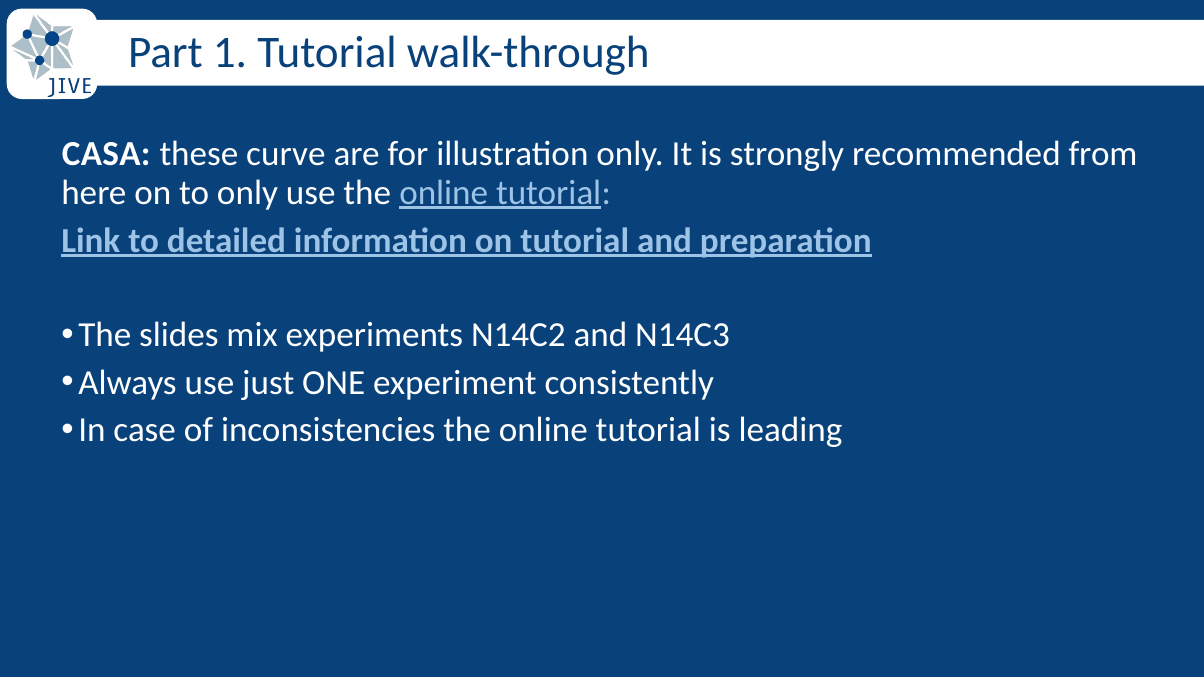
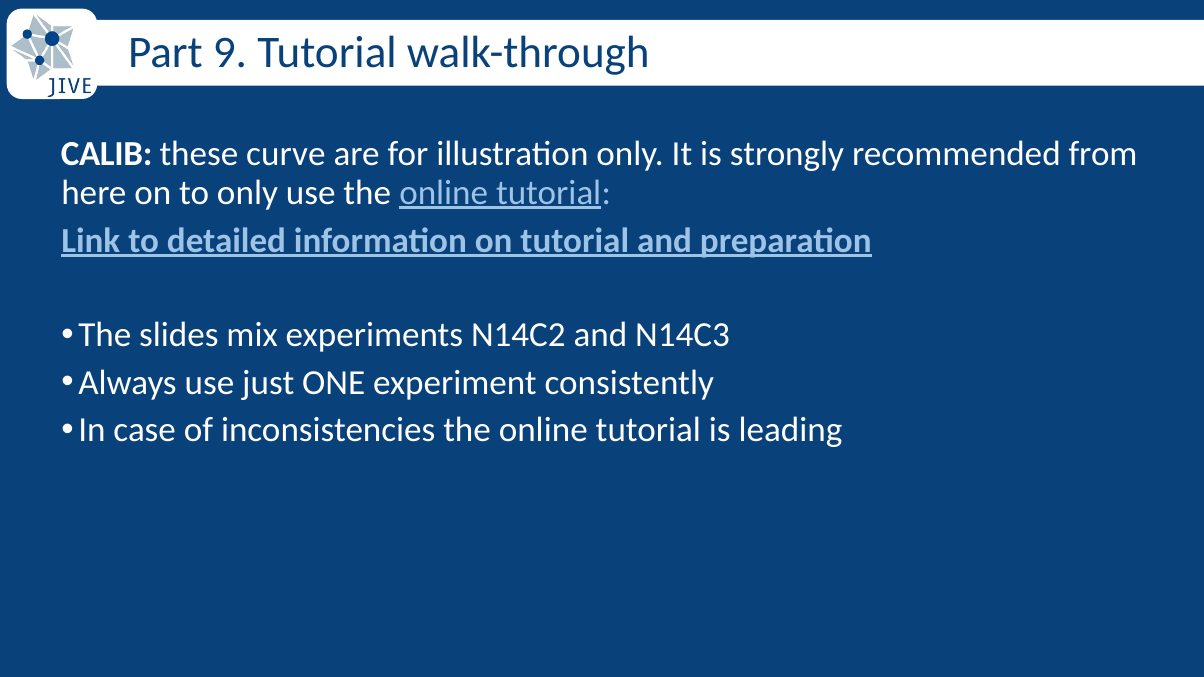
1: 1 -> 9 (230, 53)
CASA: CASA -> CALIB (107, 154)
